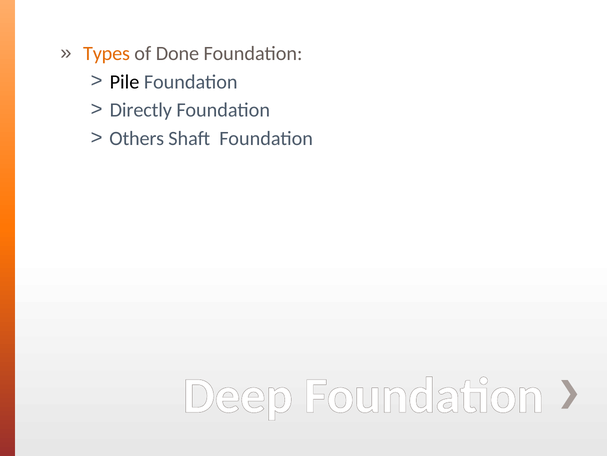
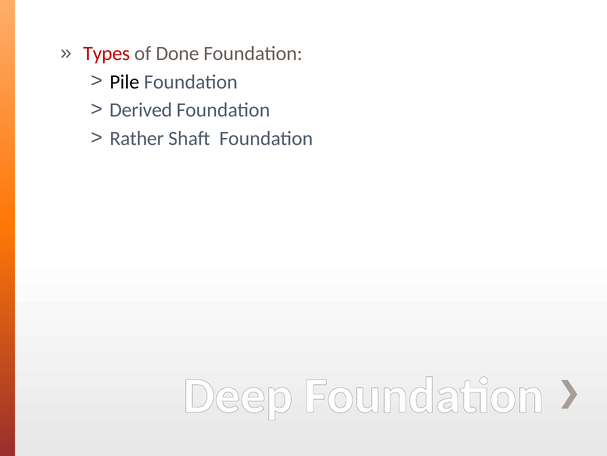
Types colour: orange -> red (107, 53)
Directly: Directly -> Derived (141, 110)
Others: Others -> Rather (137, 138)
